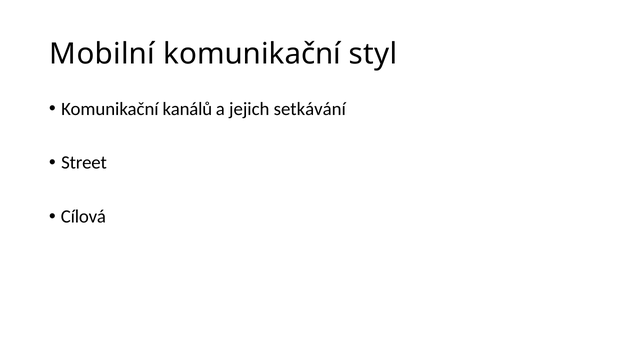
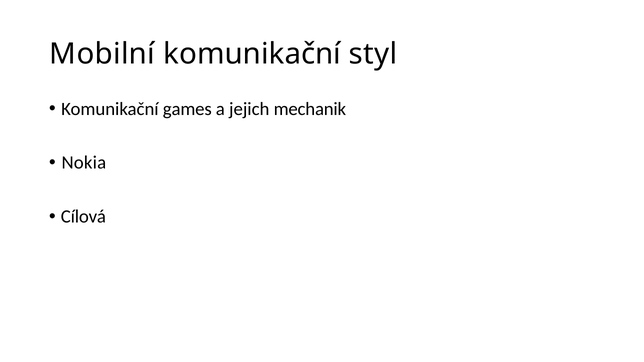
kanálů: kanálů -> games (187, 109)
setkávání: setkávání -> mechanik (310, 109)
Street: Street -> Nokia (84, 163)
